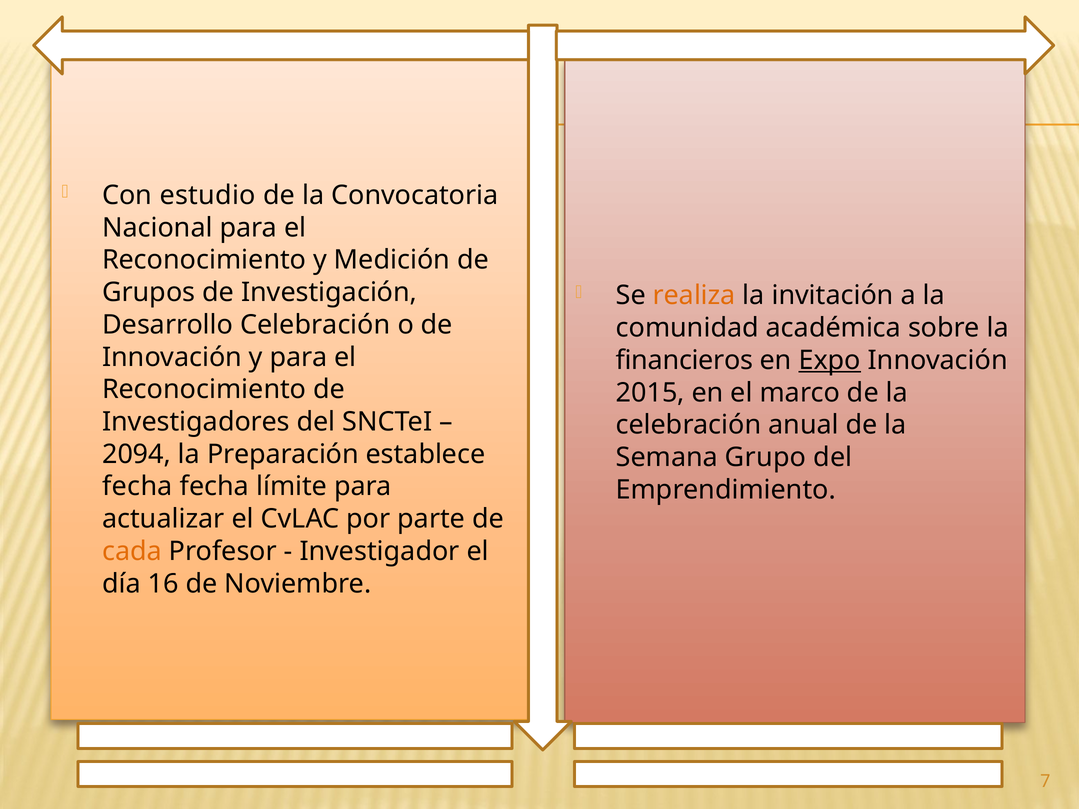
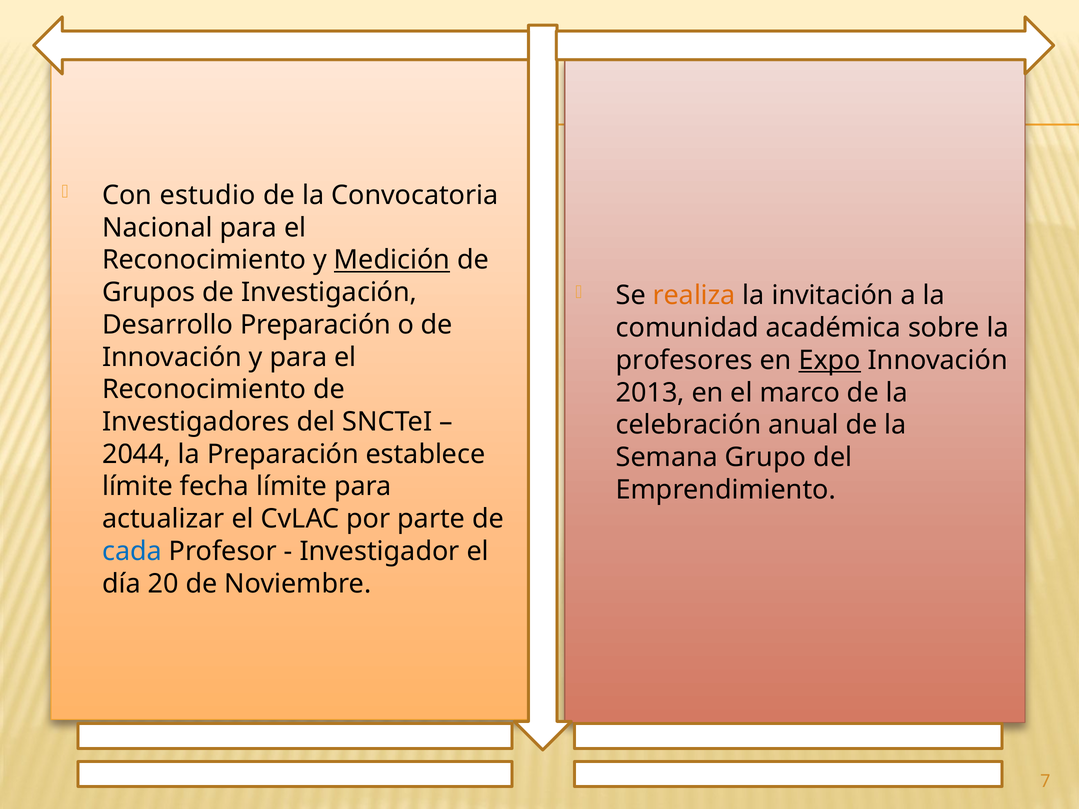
Medición underline: none -> present (392, 260)
Desarrollo Celebración: Celebración -> Preparación (315, 325)
financieros: financieros -> profesores (684, 360)
2015: 2015 -> 2013 (650, 393)
2094: 2094 -> 2044 (137, 454)
fecha: fecha -> límite (138, 487)
cada colour: orange -> blue (132, 551)
16: 16 -> 20 (163, 584)
